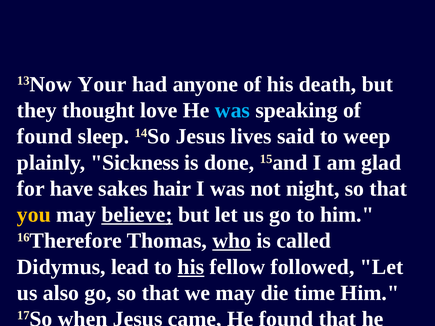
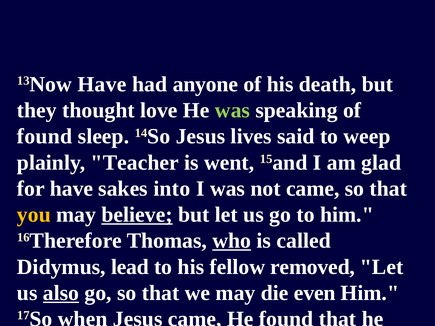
13Now Your: Your -> Have (102, 84)
was colour: light blue -> light green (233, 110)
Sickness: Sickness -> Teacher (135, 163)
done: done -> went (229, 163)
hair: hair -> into (172, 189)
not night: night -> came (313, 189)
his underline: present -> none (191, 267)
followed: followed -> removed (313, 267)
also underline: none -> present (61, 293)
time: time -> even (315, 293)
